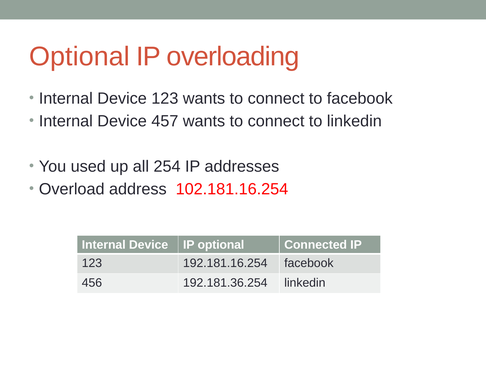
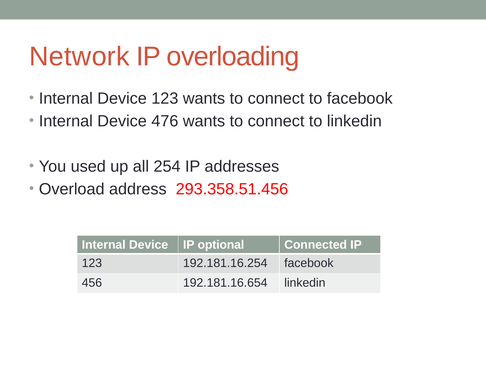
Optional: Optional -> Network (79, 57)
457: 457 -> 476 (165, 121)
102.181.16.254: 102.181.16.254 -> 293.358.51.456 (232, 189)
192.181.36.254: 192.181.36.254 -> 192.181.16.654 (225, 283)
